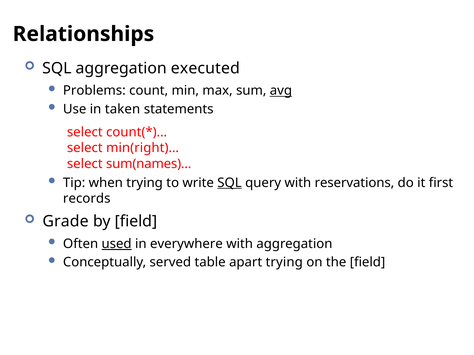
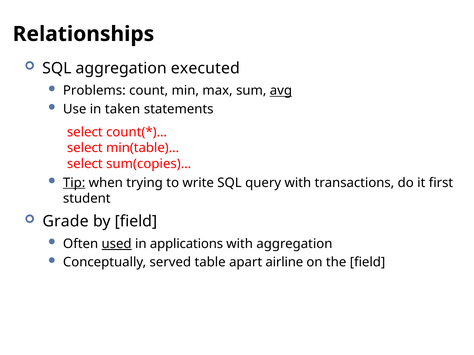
min(right)…: min(right)… -> min(table)… (143, 148)
sum(names)…: sum(names)… -> sum(copies)… (149, 164)
Tip underline: none -> present (74, 183)
SQL underline: present -> none (230, 183)
reservations: reservations -> transactions (354, 183)
records: records -> student (87, 199)
everywhere: everywhere -> applications (186, 244)
apart trying: trying -> airline (284, 263)
